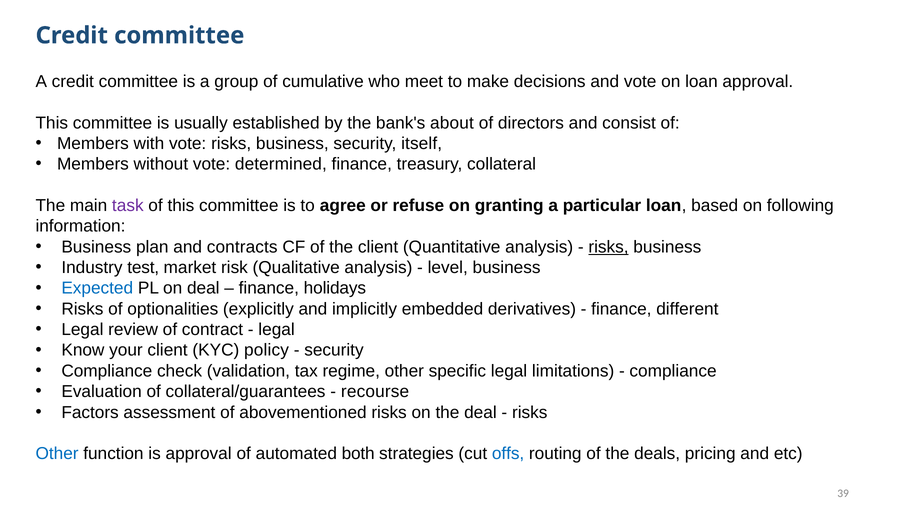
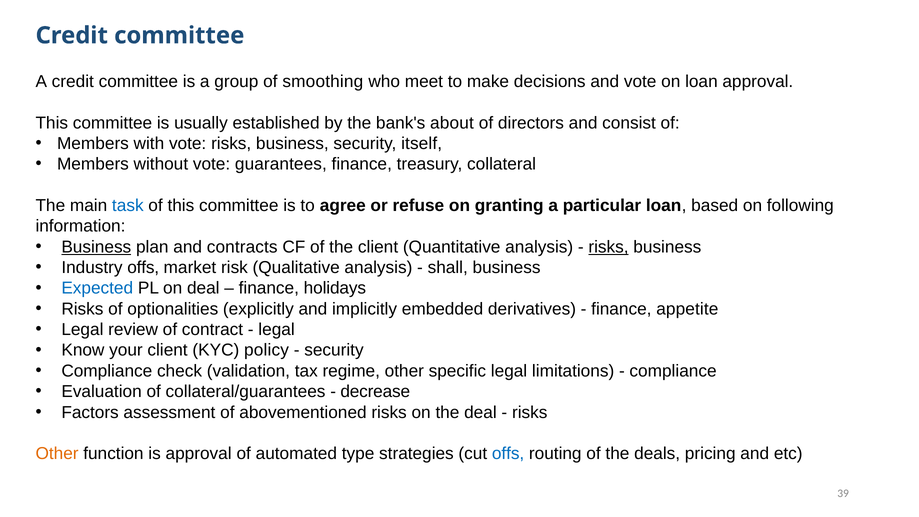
cumulative: cumulative -> smoothing (323, 81)
determined: determined -> guarantees (281, 164)
task colour: purple -> blue (128, 206)
Business underline: none -> present (96, 247)
Industry test: test -> offs (143, 268)
level: level -> shall (448, 268)
different: different -> appetite (687, 309)
recourse: recourse -> decrease (375, 392)
Other colour: blue -> orange (57, 454)
both: both -> type (358, 454)
